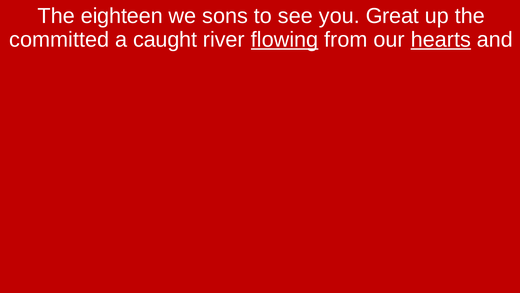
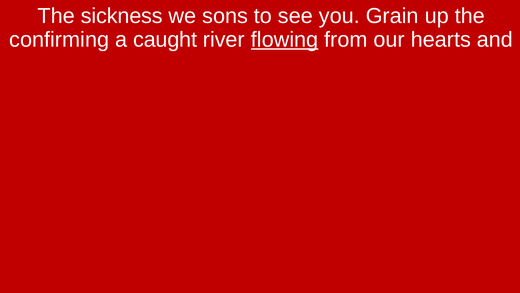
eighteen: eighteen -> sickness (122, 16)
Great: Great -> Grain (392, 16)
committed: committed -> confirming (59, 40)
hearts underline: present -> none (441, 40)
